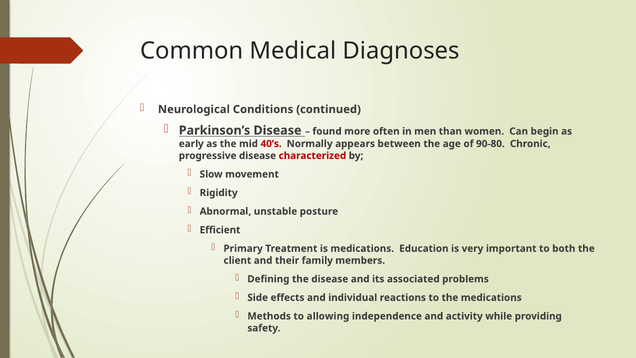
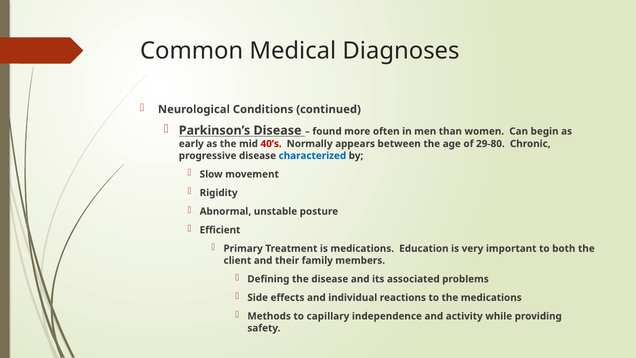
90-80: 90-80 -> 29-80 (490, 144)
characterized colour: red -> blue (312, 156)
allowing: allowing -> capillary (328, 316)
